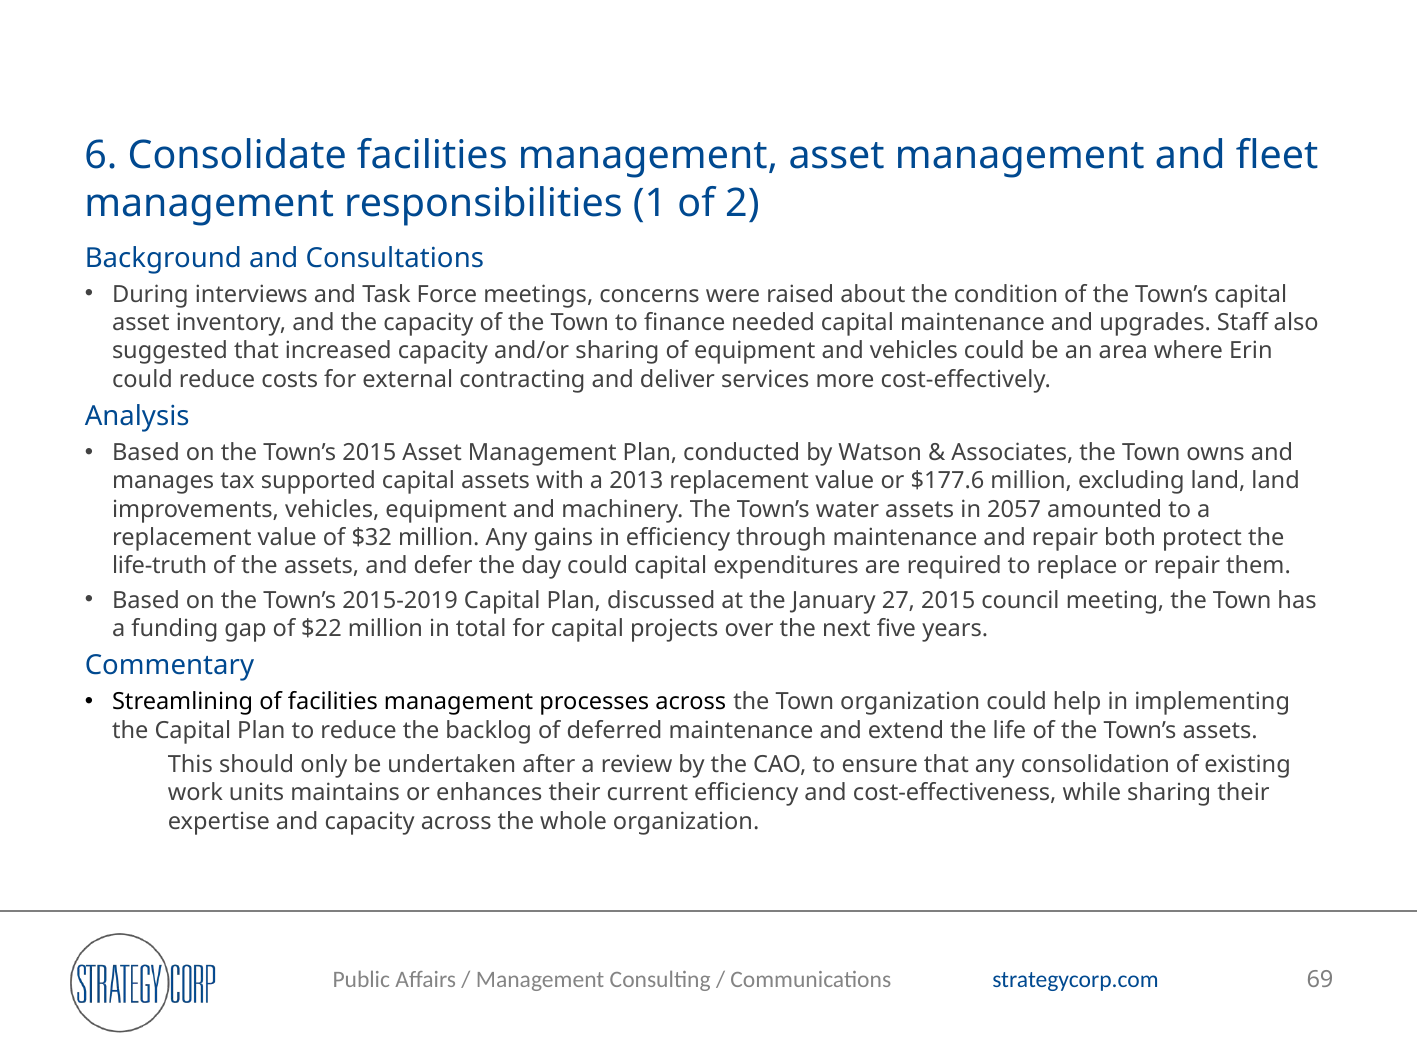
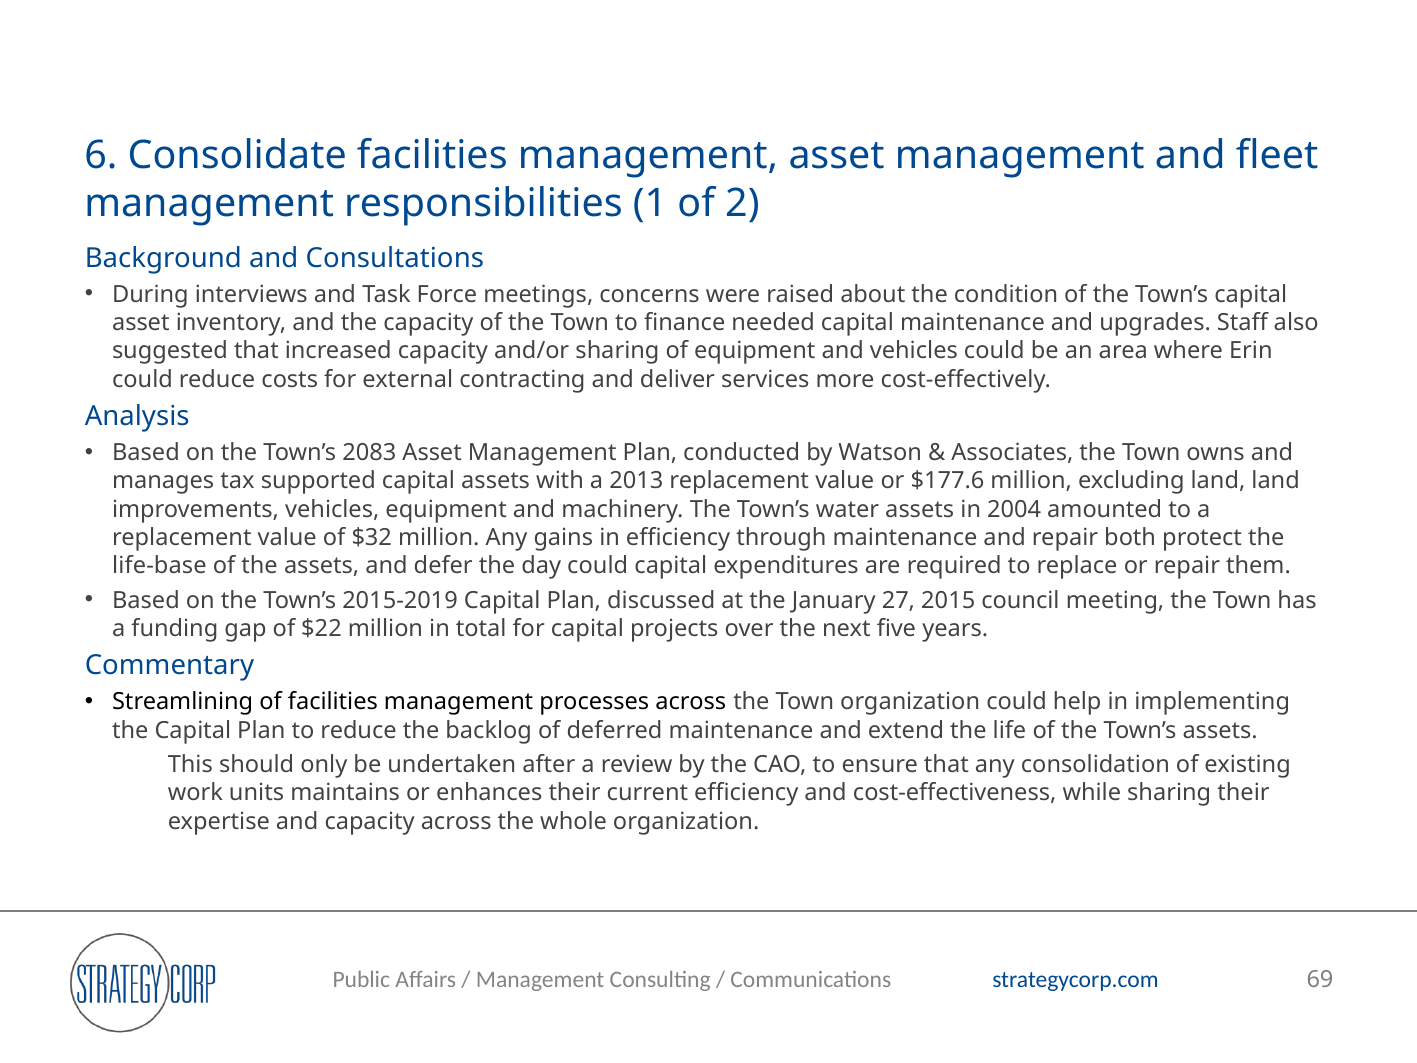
Town’s 2015: 2015 -> 2083 (369, 453)
2057: 2057 -> 2004 (1014, 509)
life-truth: life-truth -> life-base (159, 566)
